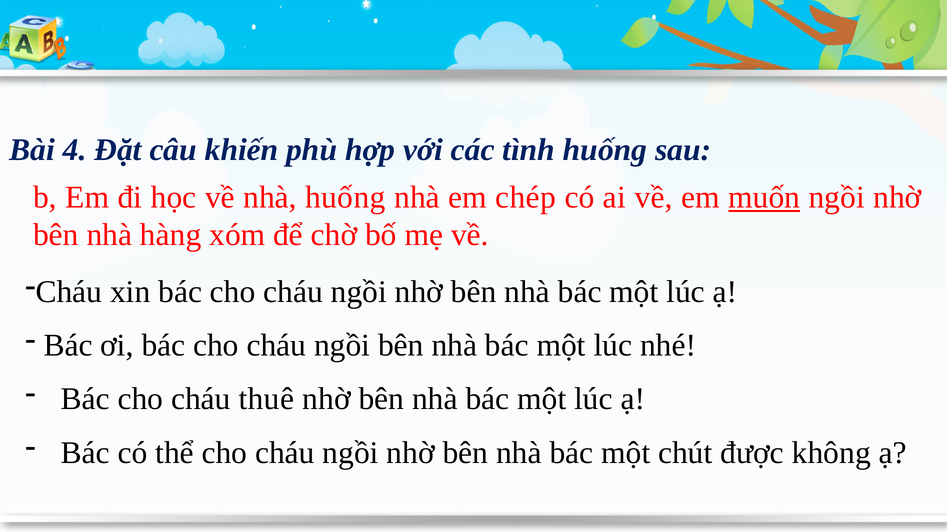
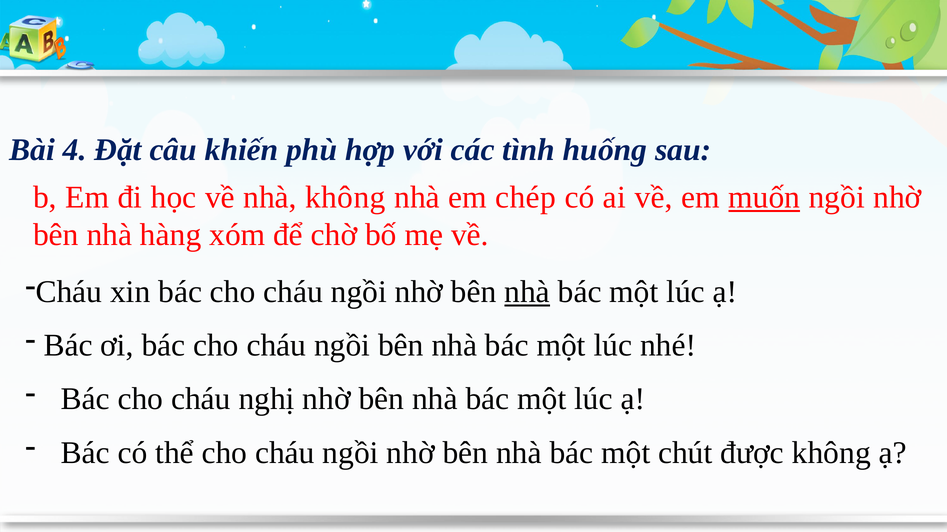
nhà huống: huống -> không (345, 198)
nhà underline: none -> present (527, 292)
thuê: thuê -> nghị (267, 400)
